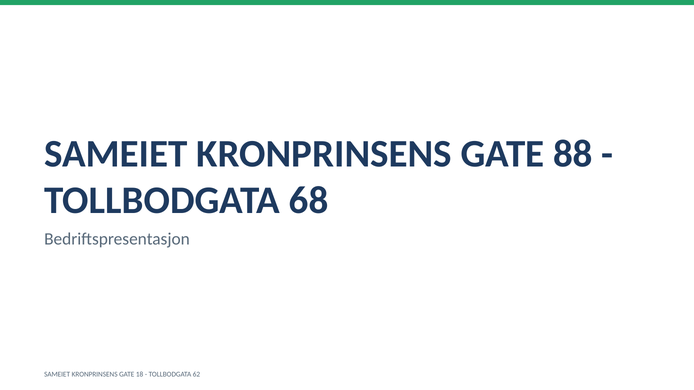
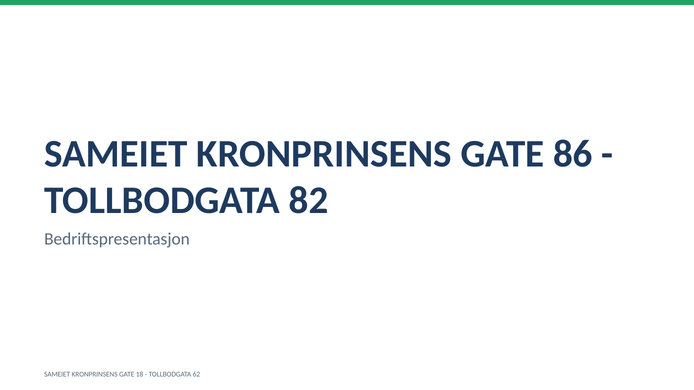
88: 88 -> 86 (573, 154)
68: 68 -> 82 (309, 201)
